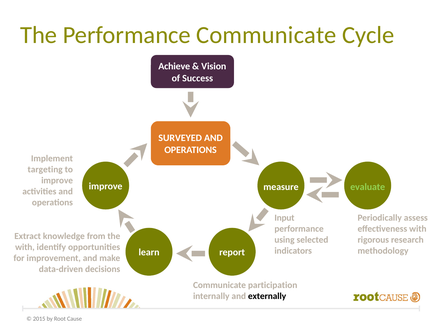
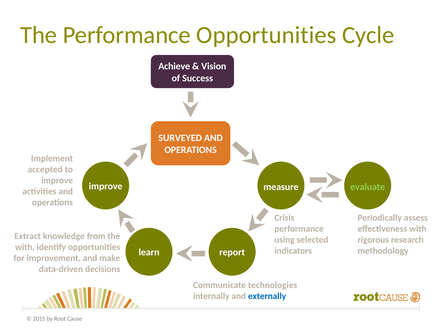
Performance Communicate: Communicate -> Opportunities (266, 35)
targeting: targeting -> accepted (45, 170)
Input: Input -> Crisis (284, 218)
participation: participation -> technologies (273, 285)
externally colour: black -> blue (267, 296)
